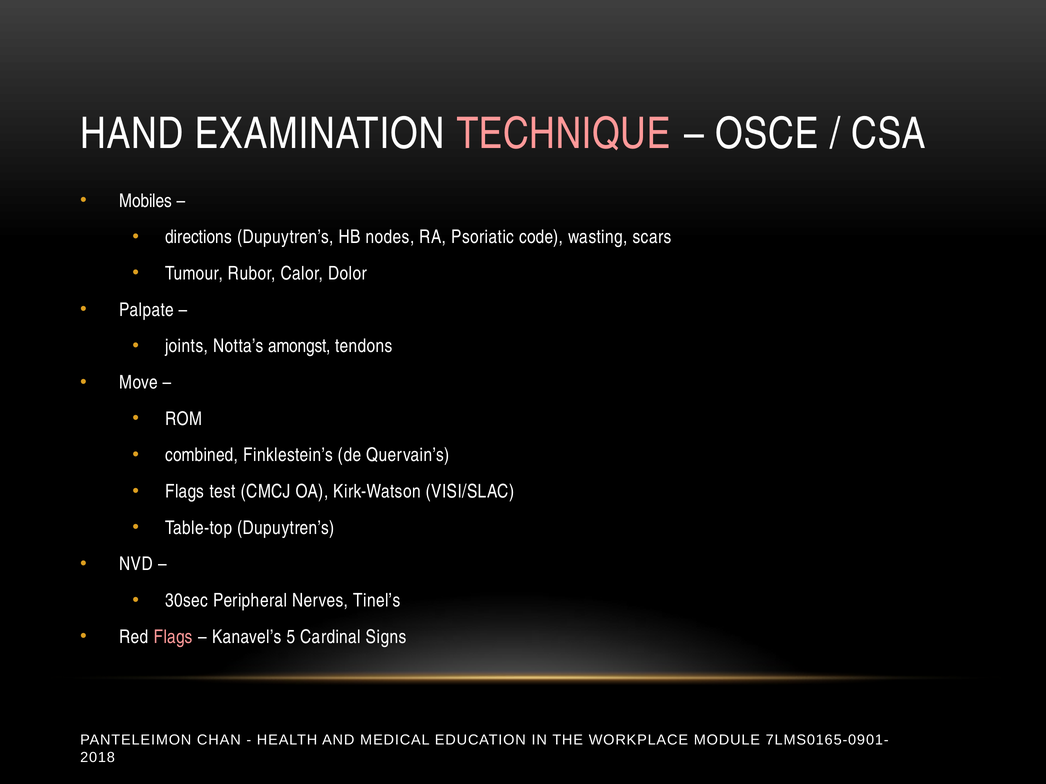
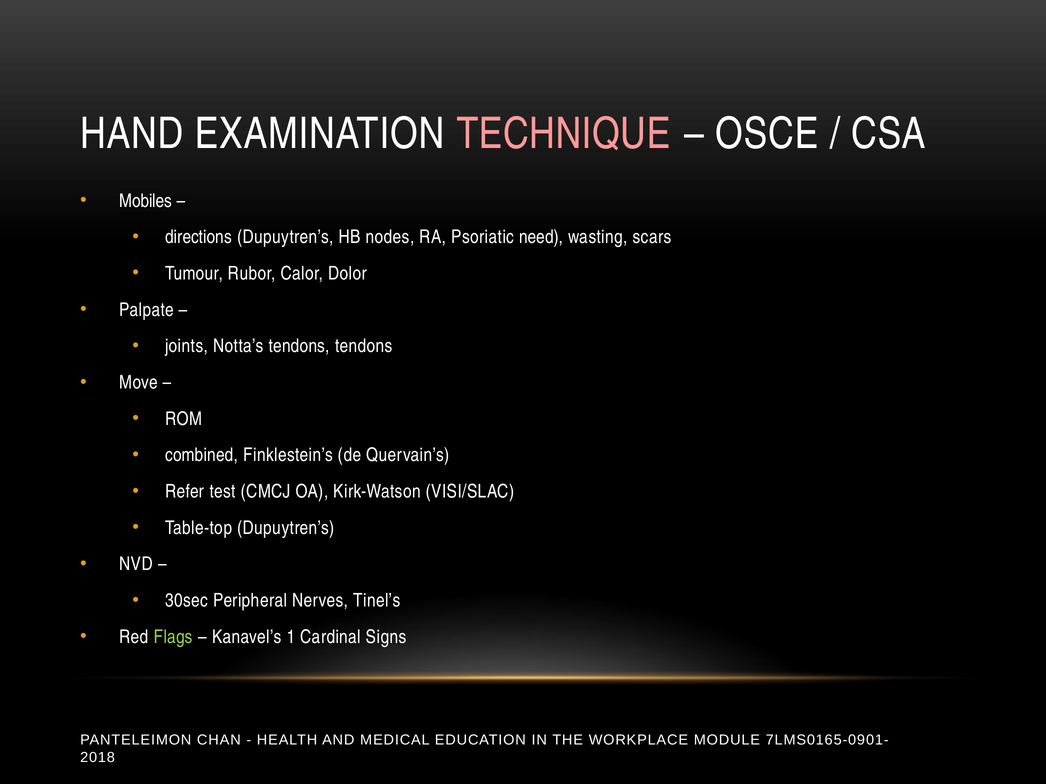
code: code -> need (541, 237)
Notta’s amongst: amongst -> tendons (299, 346)
Flags: Flags -> Refer (185, 492)
Flags colour: pink -> light green (173, 637)
5: 5 -> 1 (291, 637)
